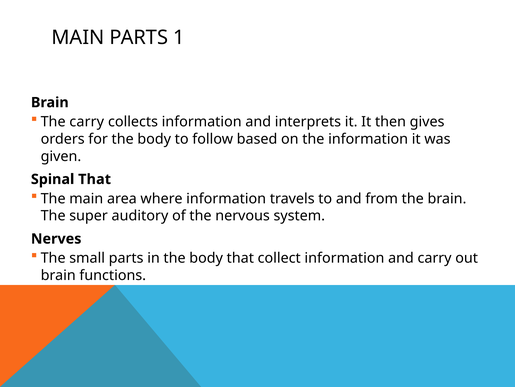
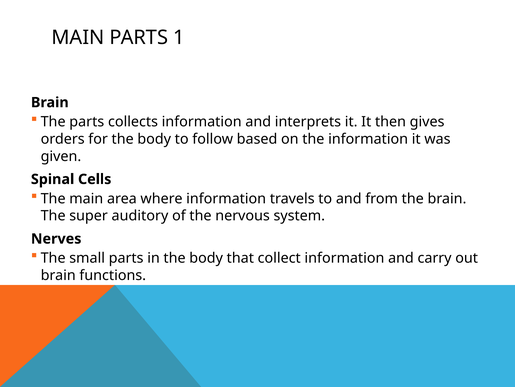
The carry: carry -> parts (87, 122)
Spinal That: That -> Cells (95, 179)
